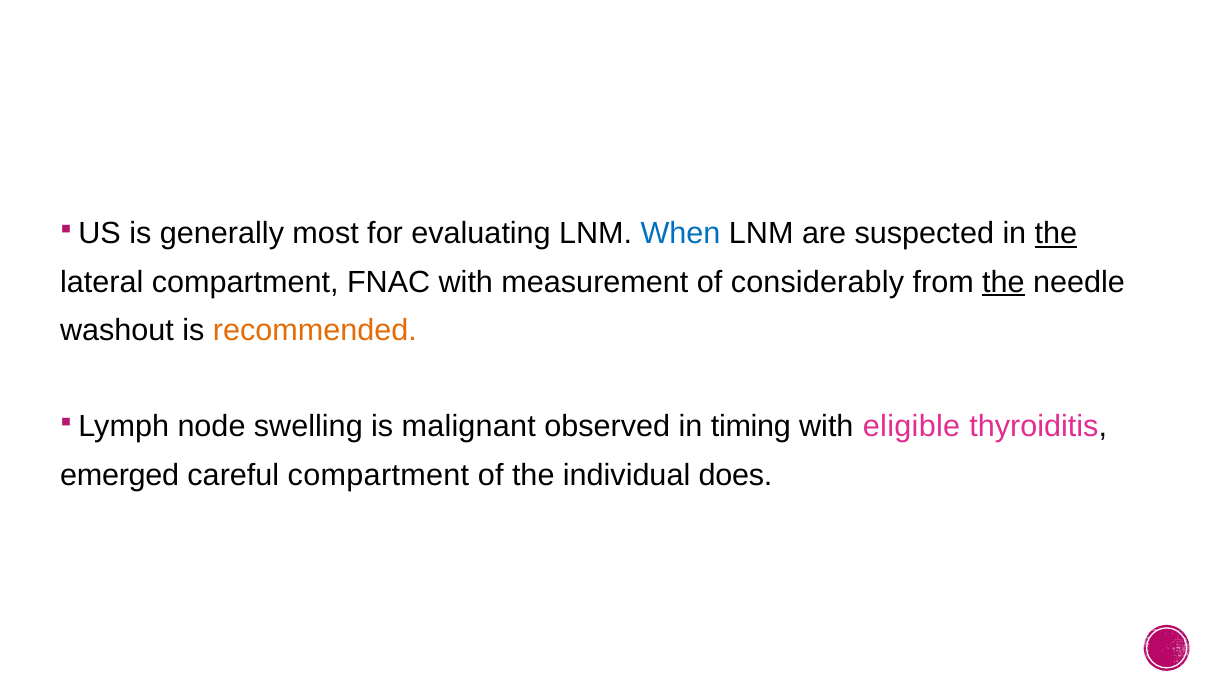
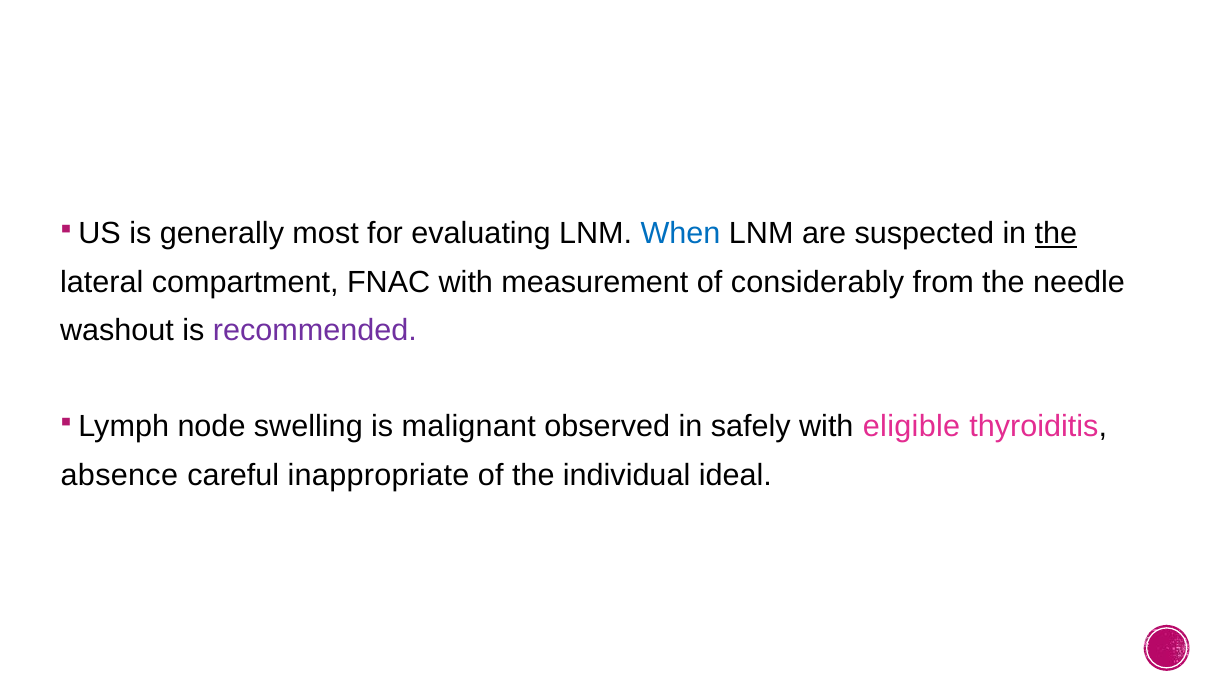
the underline: present -> none (1003, 282)
recommended colour: orange -> purple (315, 330)
timing: timing -> safely (751, 427)
emerged: emerged -> absence (119, 475)
careful compartment: compartment -> inappropriate (378, 475)
does: does -> ideal (735, 475)
